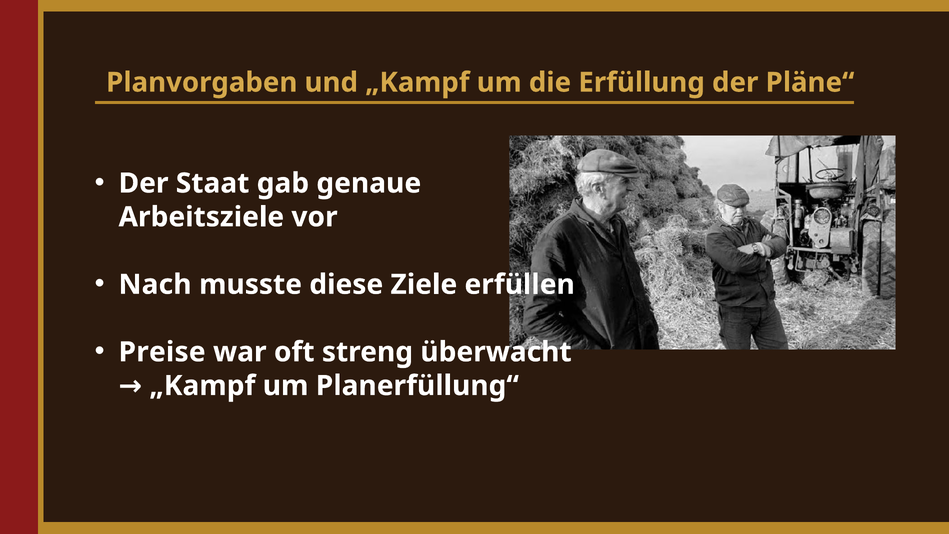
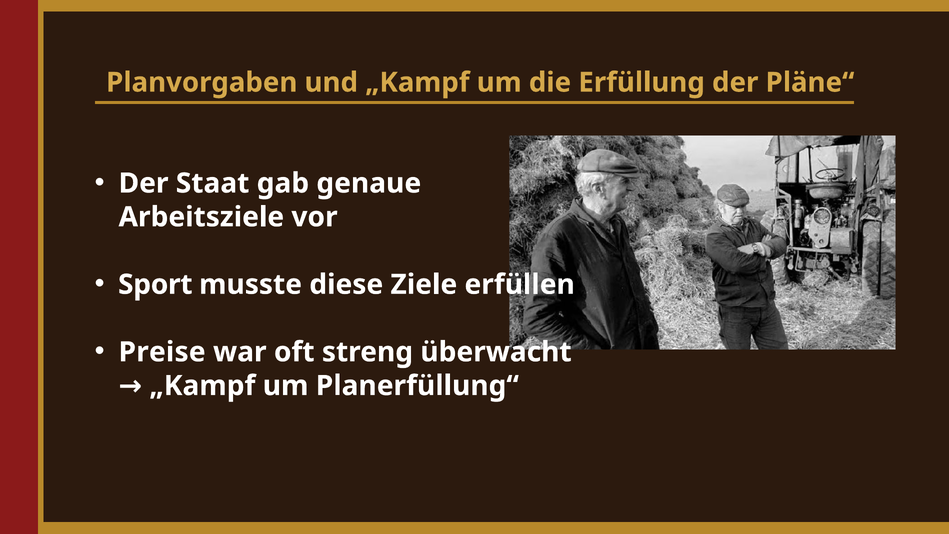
Nach: Nach -> Sport (155, 284)
